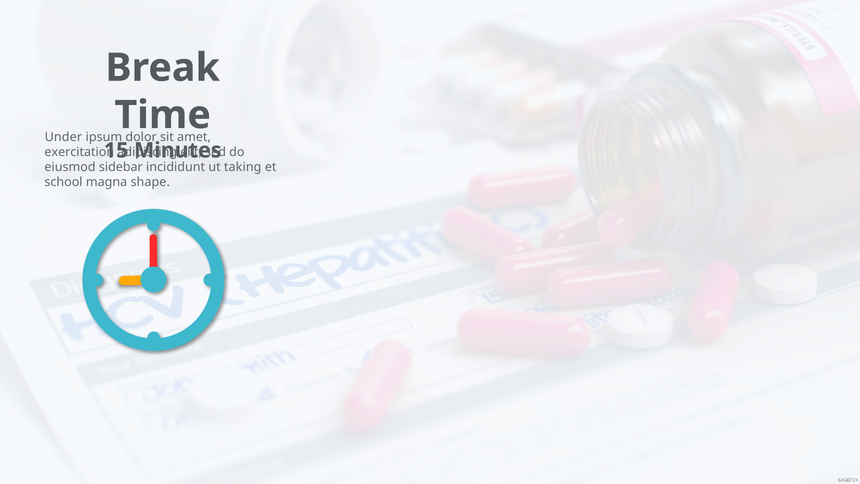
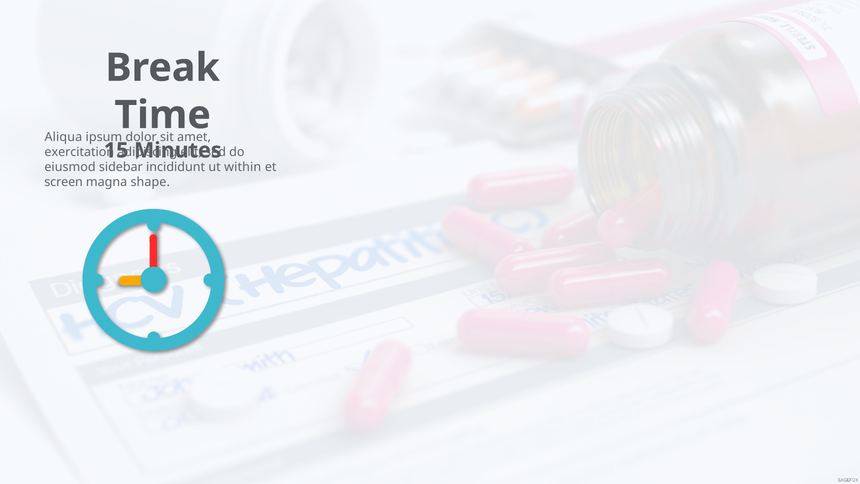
Under: Under -> Aliqua (63, 137)
taking: taking -> within (243, 167)
school: school -> screen (64, 182)
